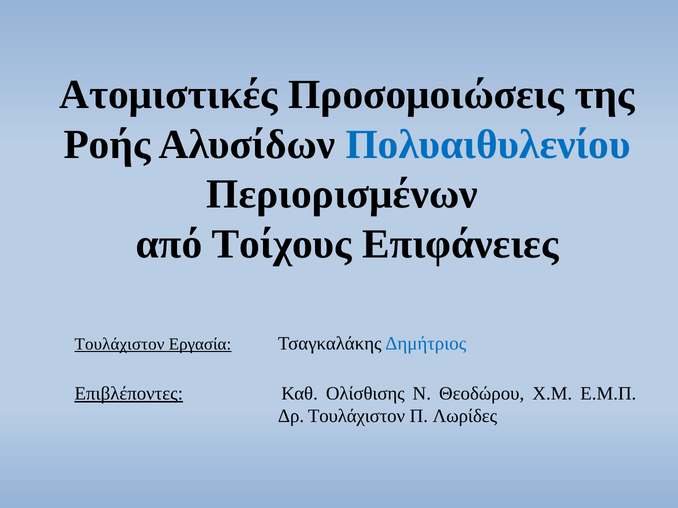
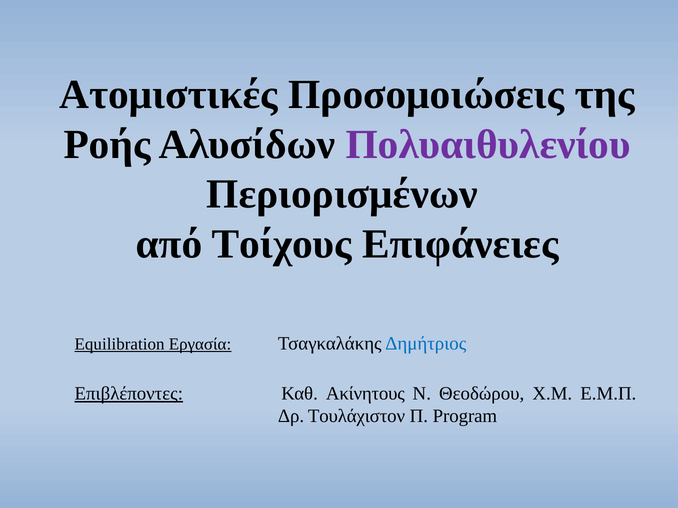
Πολυαιθυλενίου colour: blue -> purple (488, 145)
Τουλάχιστον: Τουλάχιστον -> Equilibration (120, 344)
Ολίσθισης: Ολίσθισης -> Ακίνητους (365, 394)
Λωρίδες: Λωρίδες -> Program (465, 416)
